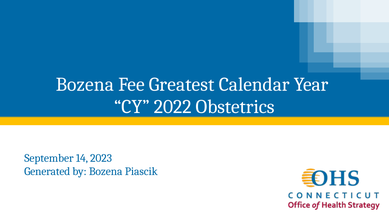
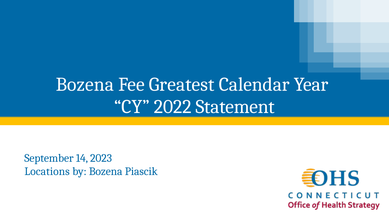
Obstetrics: Obstetrics -> Statement (235, 107)
Generated: Generated -> Locations (47, 171)
